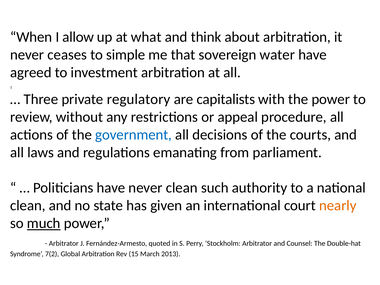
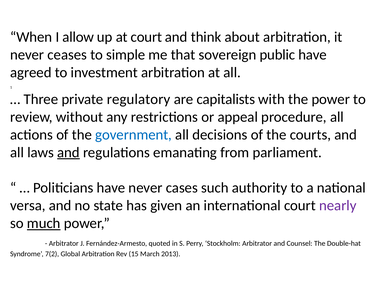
at what: what -> court (146, 37)
water: water -> public (277, 55)
and underline: none -> present (68, 152)
never clean: clean -> cases (182, 188)
clean: clean -> versa (28, 206)
nearly colour: orange -> purple (338, 206)
